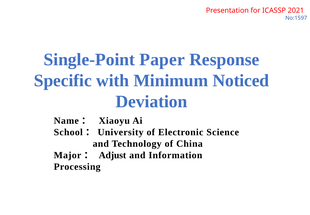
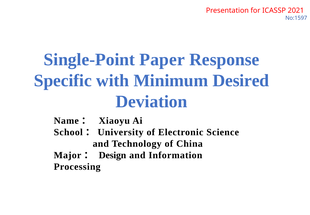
Noticed: Noticed -> Desired (241, 80)
Adjust: Adjust -> Design (112, 155)
